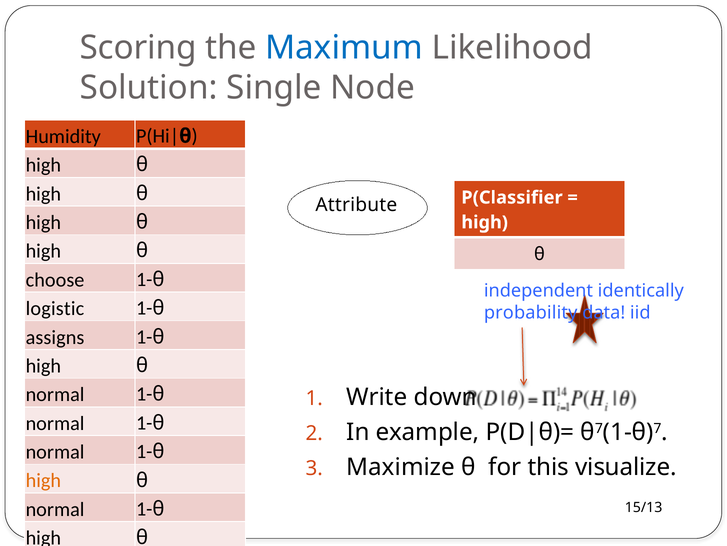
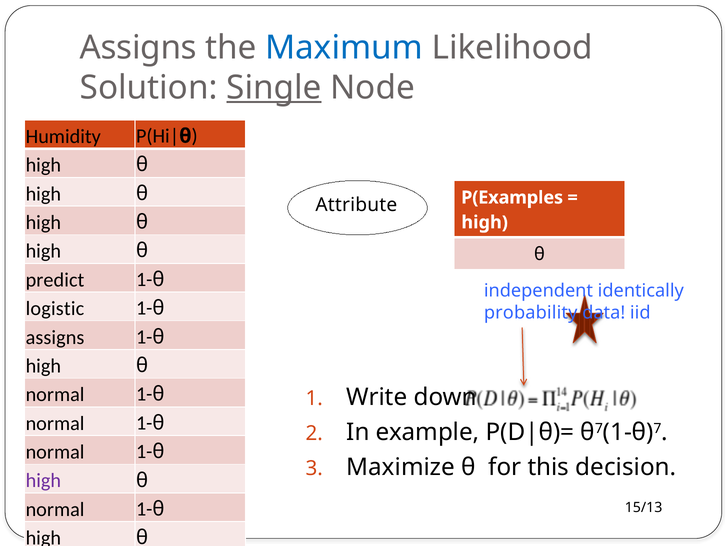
Scoring: Scoring -> Assigns (138, 48)
Single underline: none -> present (274, 88)
P(Classifier: P(Classifier -> P(Examples (512, 197)
choose: choose -> predict (55, 280)
visualize: visualize -> decision (626, 467)
high colour: orange -> purple (43, 480)
